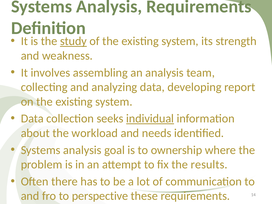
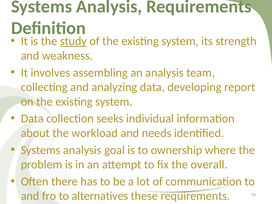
individual underline: present -> none (150, 119)
results: results -> overall (209, 165)
perspective: perspective -> alternatives (100, 196)
